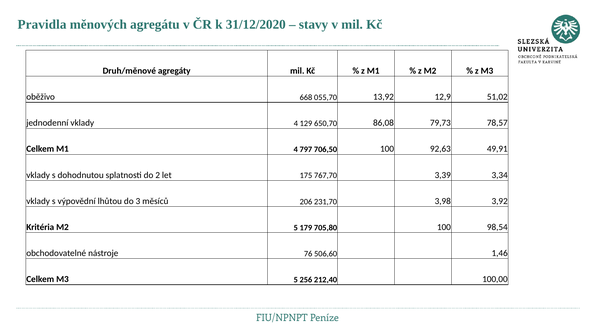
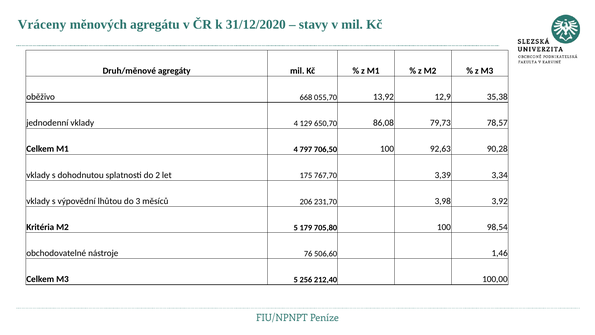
Pravidla: Pravidla -> Vráceny (42, 25)
51,02: 51,02 -> 35,38 (497, 97)
49,91: 49,91 -> 90,28 (497, 149)
